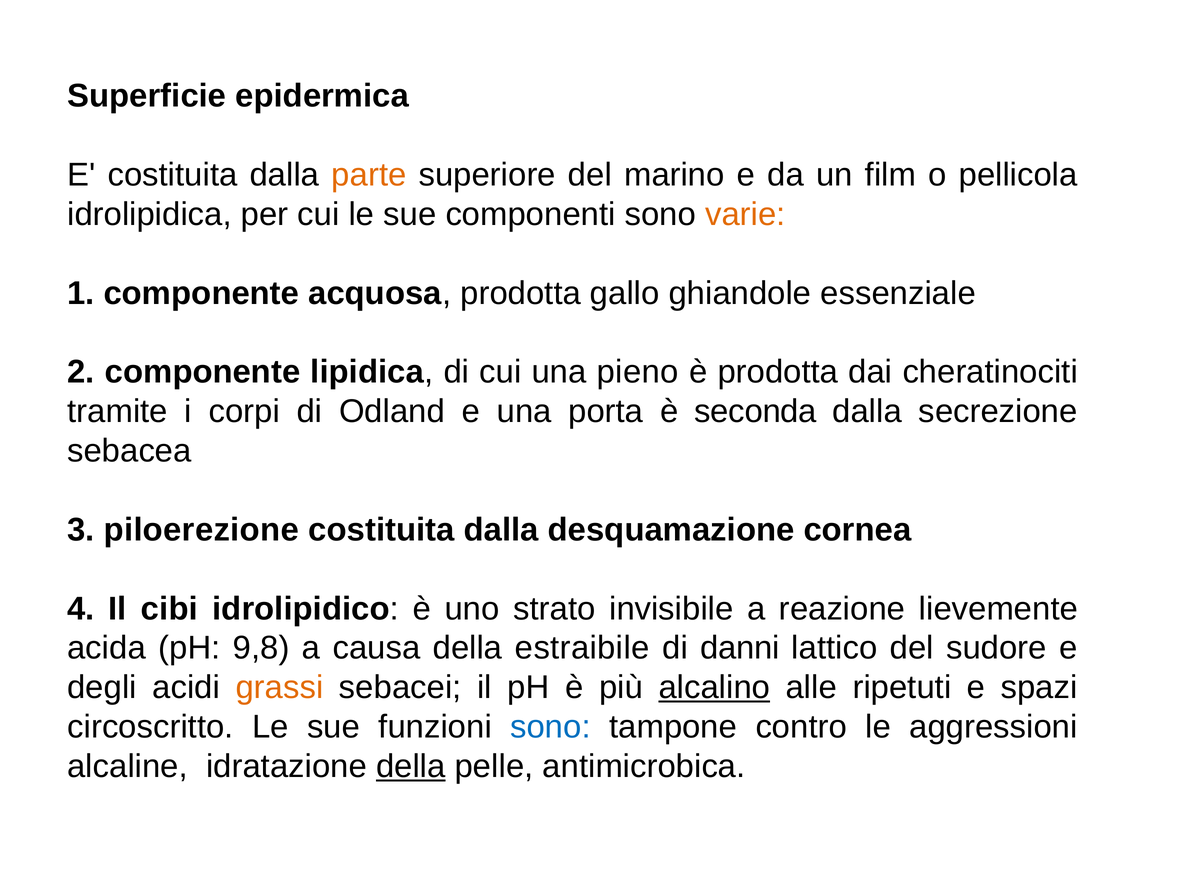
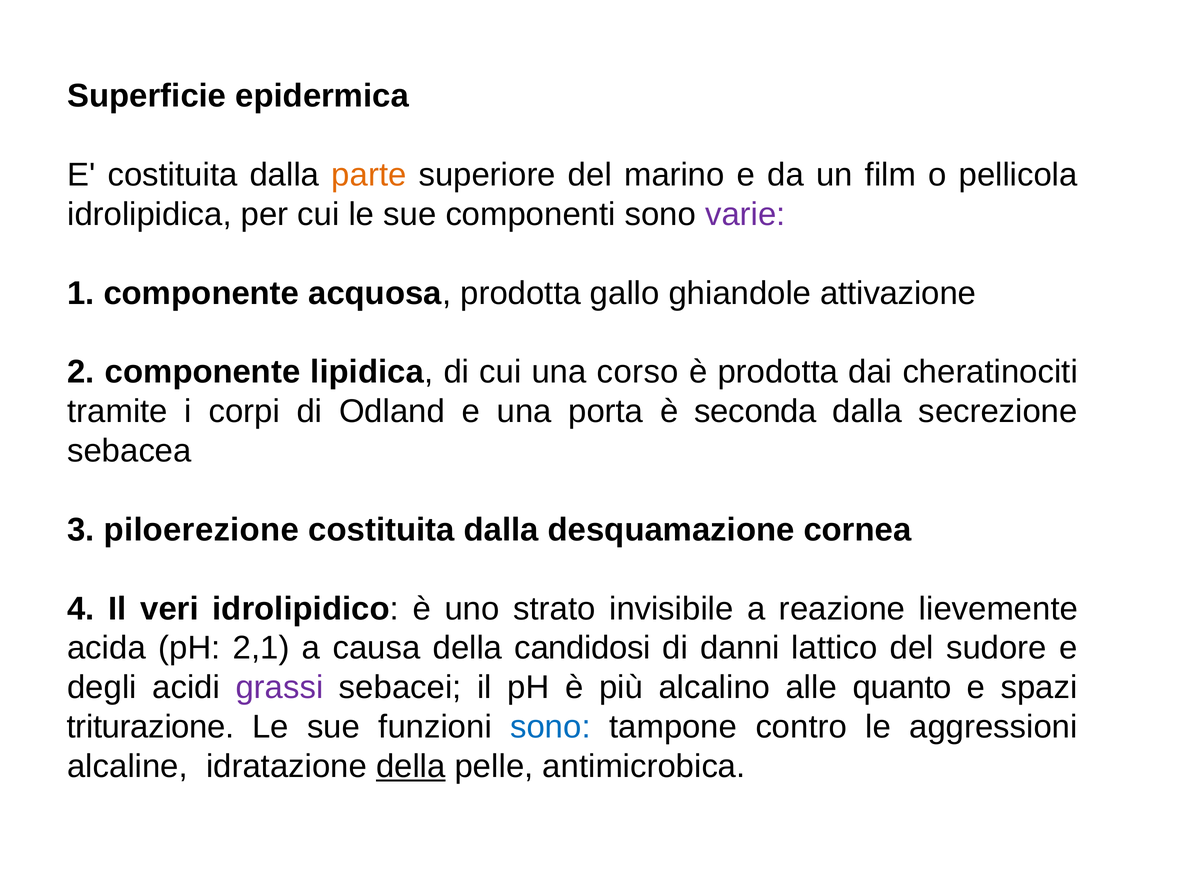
varie colour: orange -> purple (745, 214)
essenziale: essenziale -> attivazione (898, 293)
pieno: pieno -> corso (638, 372)
cibi: cibi -> veri (169, 609)
9,8: 9,8 -> 2,1 (261, 648)
estraibile: estraibile -> candidosi (583, 648)
grassi colour: orange -> purple (280, 688)
alcalino underline: present -> none (714, 688)
ripetuti: ripetuti -> quanto (902, 688)
circoscritto: circoscritto -> triturazione (151, 727)
